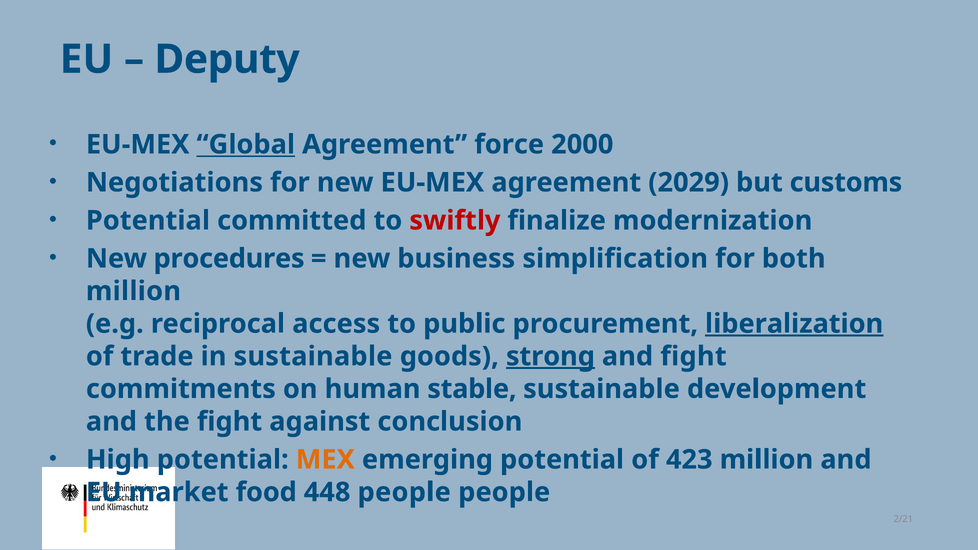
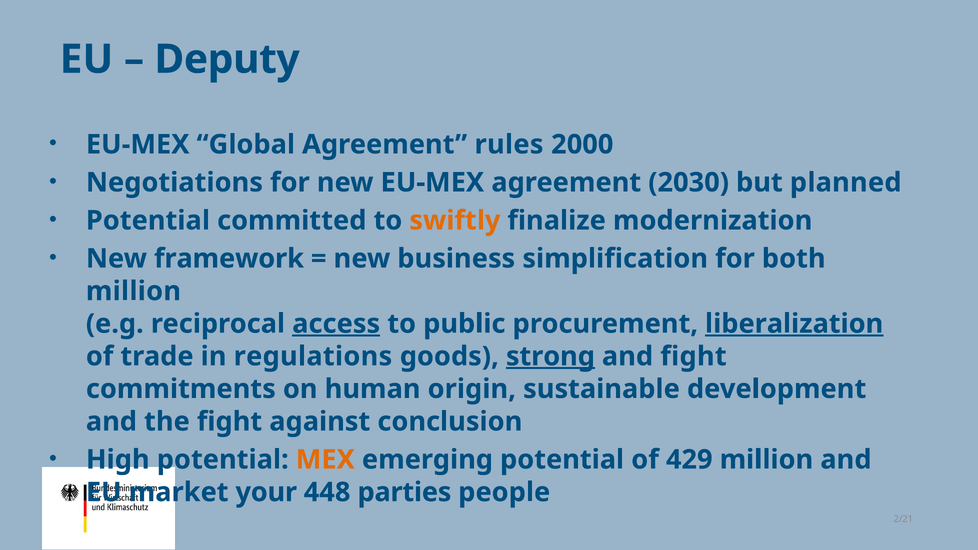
Global underline: present -> none (246, 145)
force: force -> rules (509, 145)
2029: 2029 -> 2030 (689, 183)
customs: customs -> planned (846, 183)
swiftly colour: red -> orange (455, 221)
procedures: procedures -> framework (229, 259)
access underline: none -> present (336, 324)
in sustainable: sustainable -> regulations (313, 356)
stable: stable -> origin (472, 389)
423: 423 -> 429 (689, 460)
food: food -> your (266, 492)
448 people: people -> parties (404, 492)
